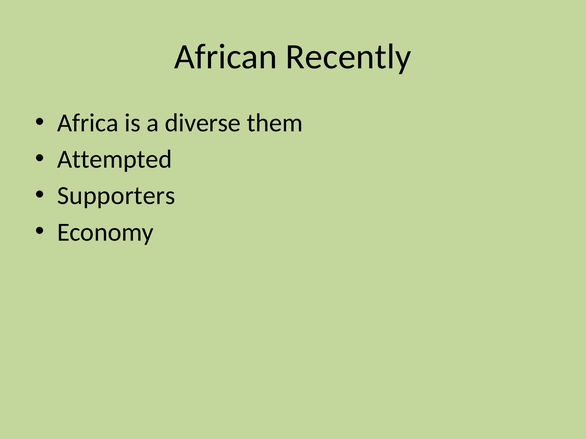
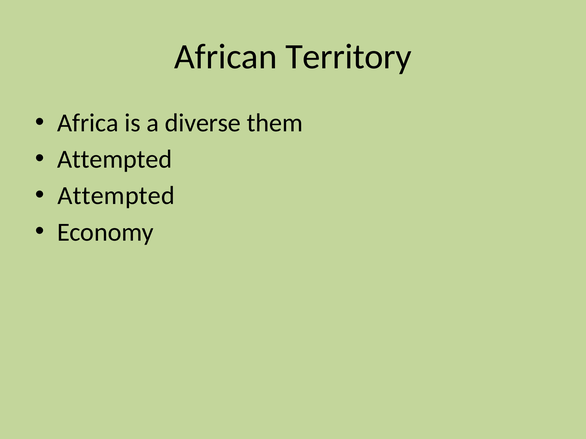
Recently: Recently -> Territory (349, 57)
Supporters: Supporters -> Attempted (116, 196)
